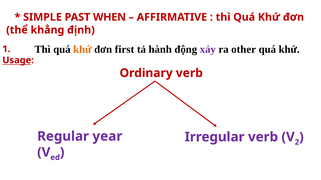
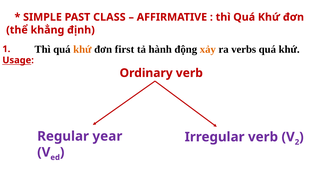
WHEN: WHEN -> CLASS (109, 17)
xảy colour: purple -> orange (208, 50)
other: other -> verbs (244, 50)
